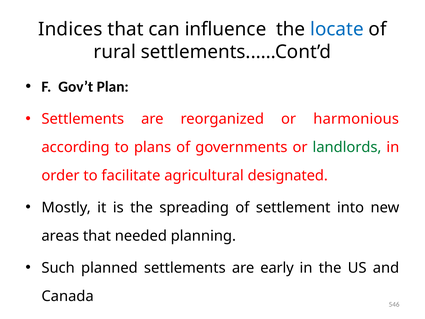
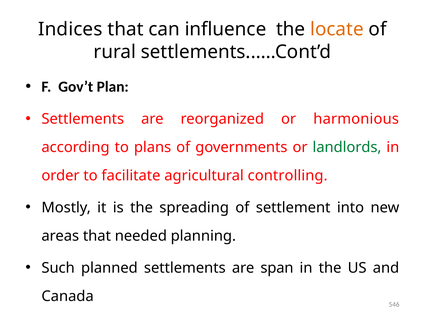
locate colour: blue -> orange (337, 29)
designated: designated -> controlling (288, 176)
early: early -> span (277, 268)
